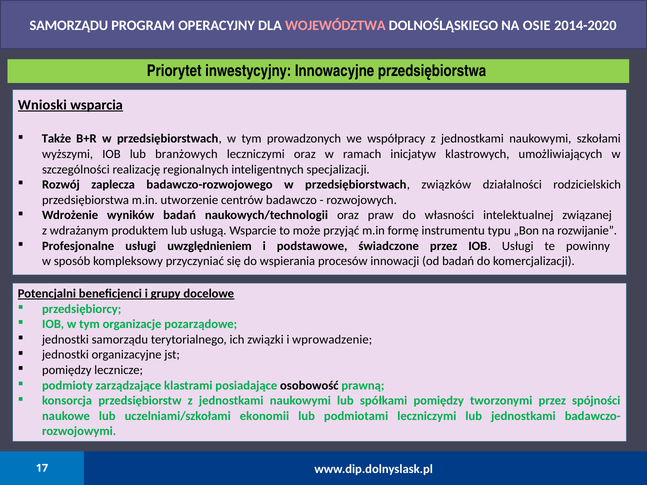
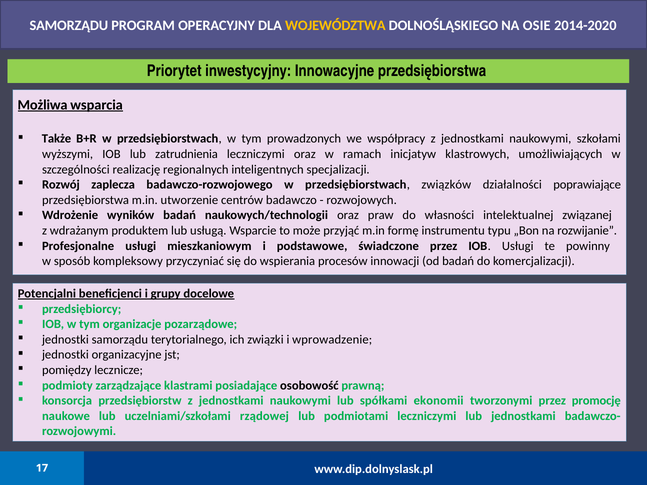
WOJEWÓDZTWA colour: pink -> yellow (335, 25)
Wnioski: Wnioski -> Możliwa (43, 105)
branżowych: branżowych -> zatrudnienia (187, 154)
rodzicielskich: rodzicielskich -> poprawiające (587, 185)
uwzględnieniem: uwzględnieniem -> mieszkaniowym (209, 246)
spółkami pomiędzy: pomiędzy -> ekonomii (439, 401)
spójności: spójności -> promocję (596, 401)
ekonomii: ekonomii -> rządowej (264, 416)
